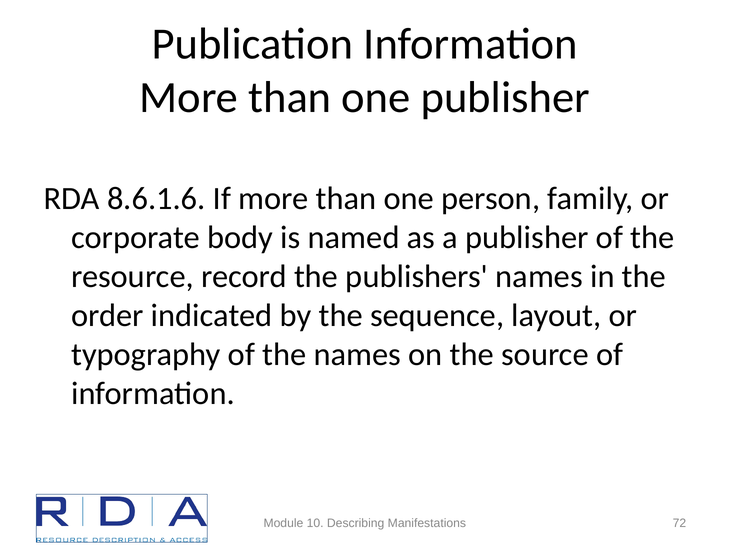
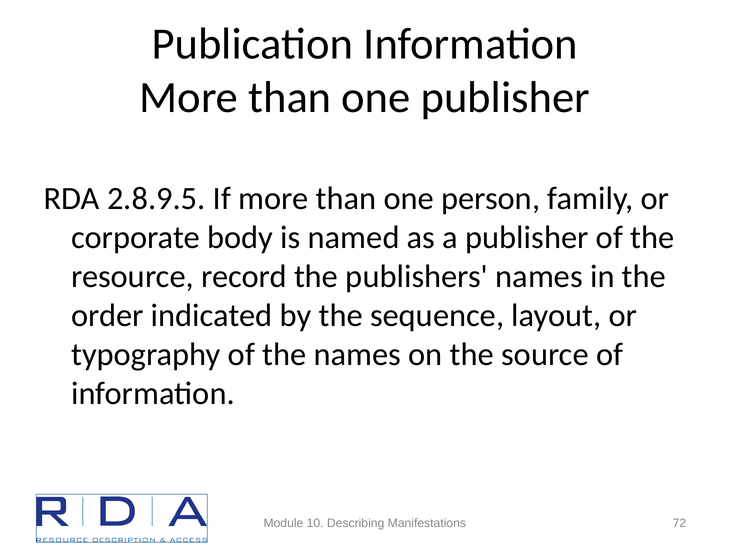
8.6.1.6: 8.6.1.6 -> 2.8.9.5 (156, 199)
